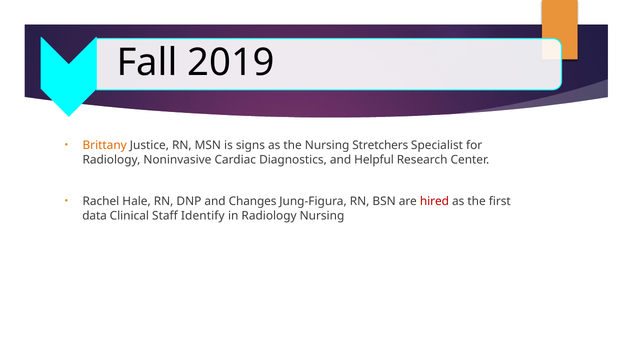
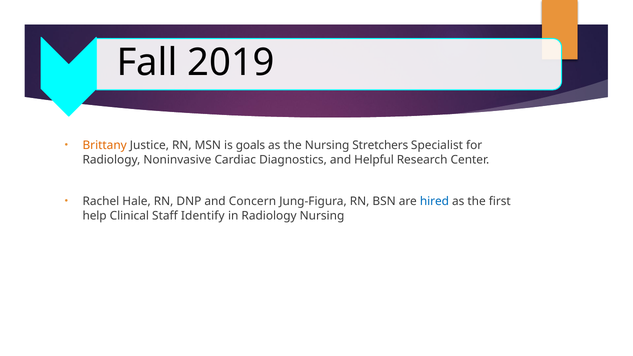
signs: signs -> goals (250, 145)
Changes: Changes -> Concern (252, 201)
hired colour: red -> blue (434, 201)
data: data -> help (95, 216)
